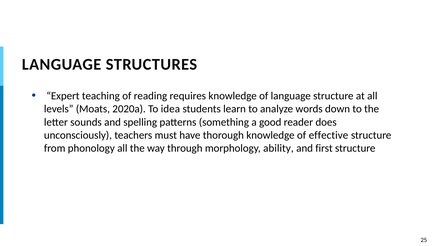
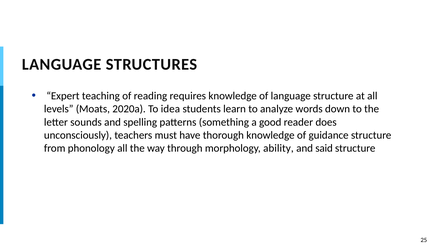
effective: effective -> guidance (329, 135)
first: first -> said (324, 148)
